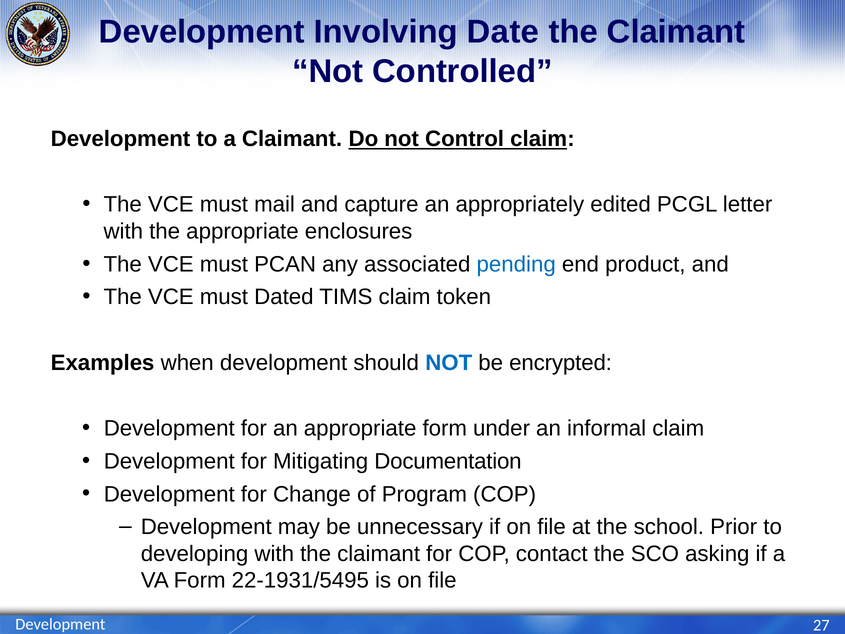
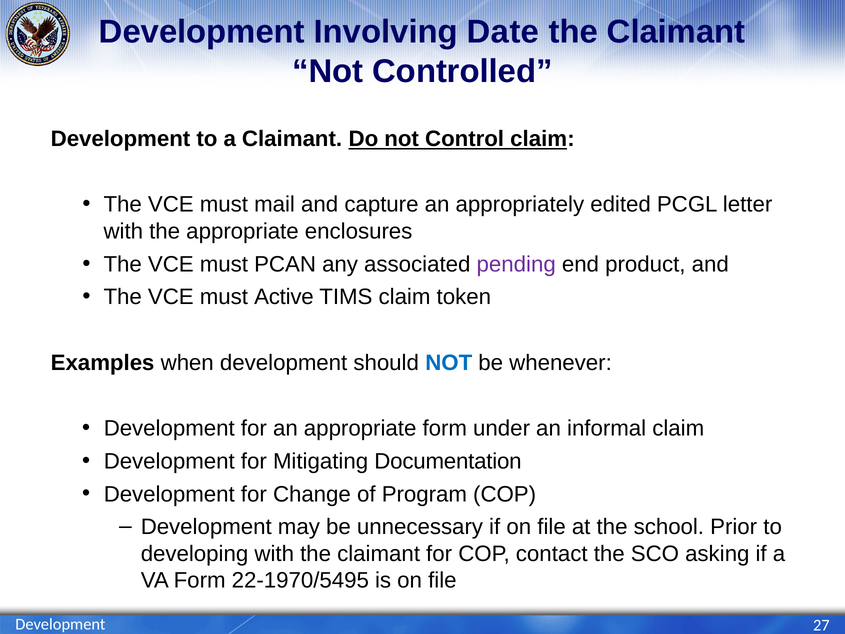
pending colour: blue -> purple (516, 264)
Dated: Dated -> Active (284, 297)
encrypted: encrypted -> whenever (561, 363)
22-1931/5495: 22-1931/5495 -> 22-1970/5495 (300, 580)
